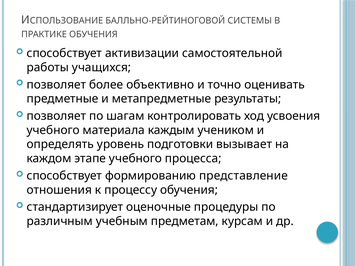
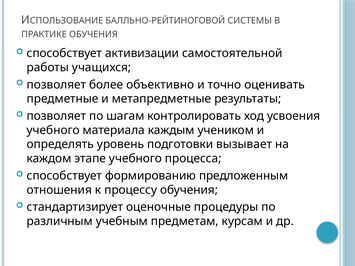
представление: представление -> предложенным (244, 176)
